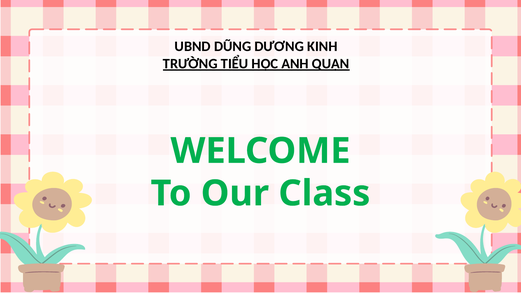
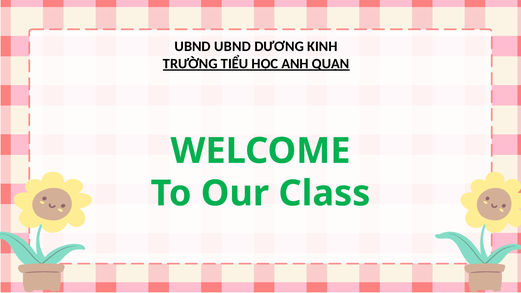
UBND DŨNG: DŨNG -> UBND (233, 47)
